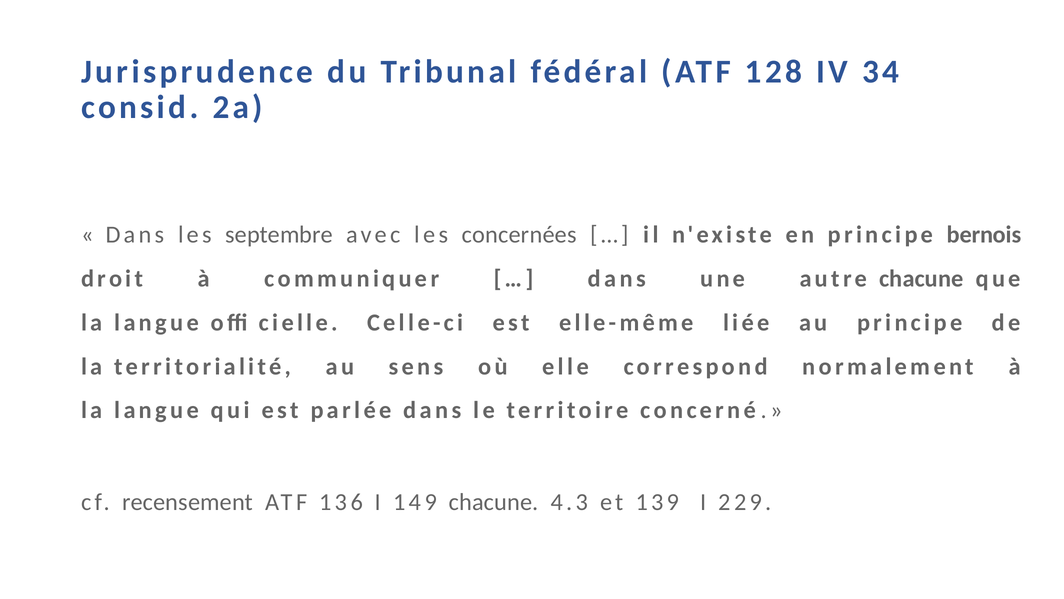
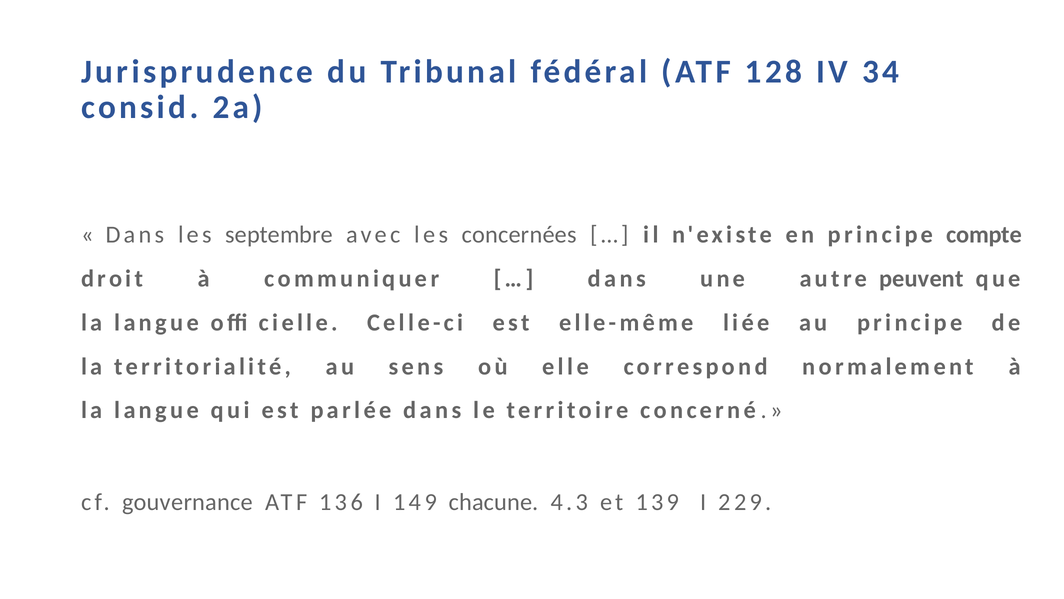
bernois: bernois -> compte (984, 235)
autre chacune: chacune -> peuvent (921, 278)
recensement: recensement -> gouvernance (187, 502)
